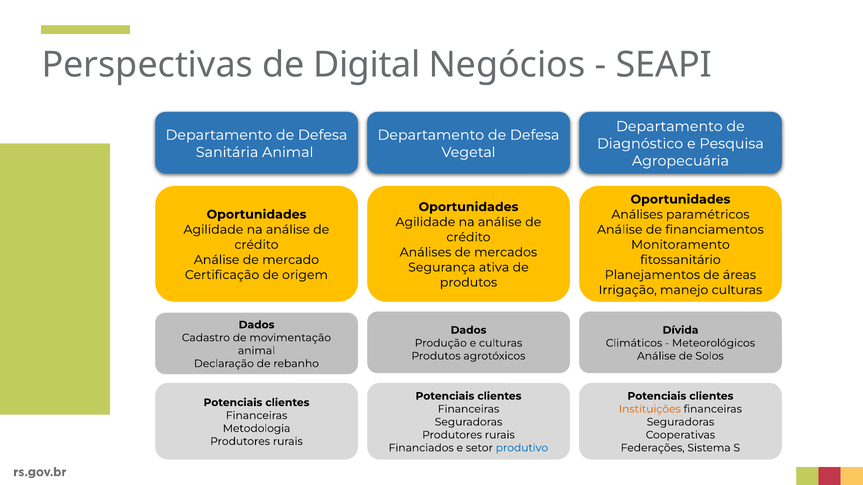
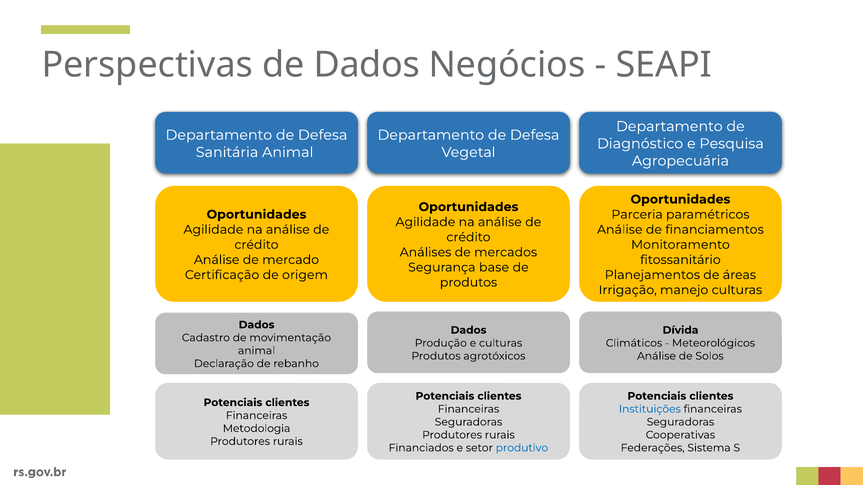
de Digital: Digital -> Dados (367, 65)
Análises: Análises -> Parceria (637, 215)
ativa: ativa -> base (494, 268)
Instituições colour: orange -> blue (650, 409)
